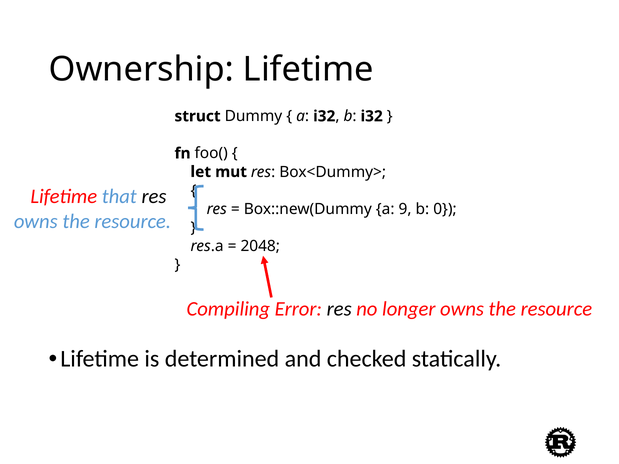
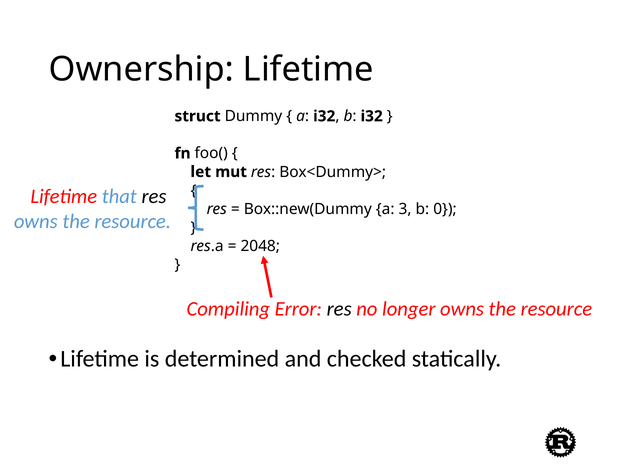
9: 9 -> 3 (405, 209)
